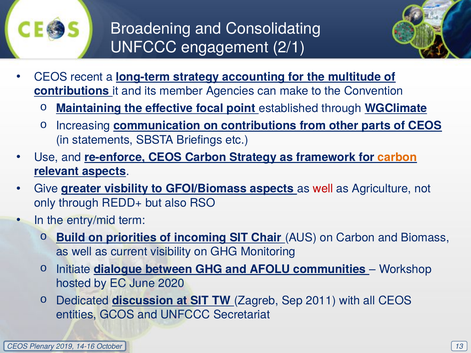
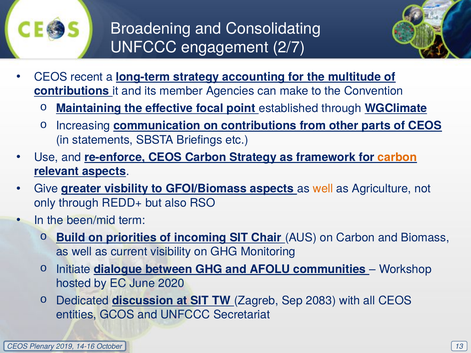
2/1: 2/1 -> 2/7 (289, 47)
well colour: red -> orange (323, 189)
entry/mid: entry/mid -> been/mid (91, 220)
2011: 2011 -> 2083 (321, 301)
